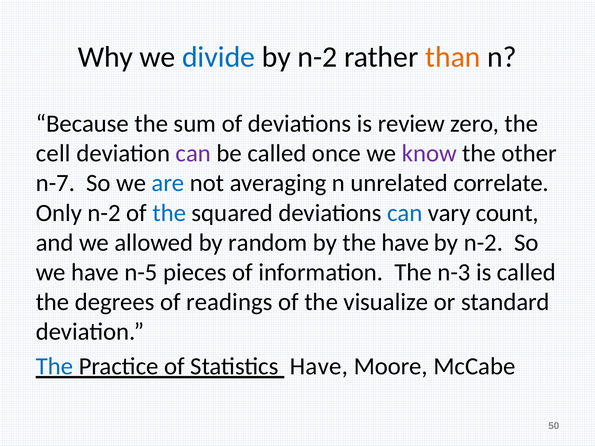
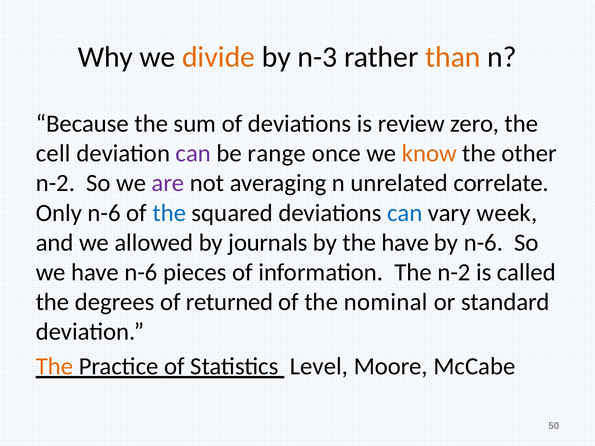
divide colour: blue -> orange (219, 57)
n-2: n-2 -> n-3 (317, 57)
be called: called -> range (277, 153)
know colour: purple -> orange (429, 153)
n-7: n-7 -> n-2 (55, 183)
are colour: blue -> purple (168, 183)
Only n-2: n-2 -> n-6 (104, 213)
count: count -> week (507, 213)
random: random -> journals (268, 243)
n-2: n-2 -> n-6 (483, 243)
have n-5: n-5 -> n-6 (141, 272)
The n-3: n-3 -> n-2 (454, 272)
readings: readings -> returned (230, 302)
visualize: visualize -> nominal (386, 302)
The colour: blue -> orange (54, 367)
Statistics Have: Have -> Level (319, 367)
